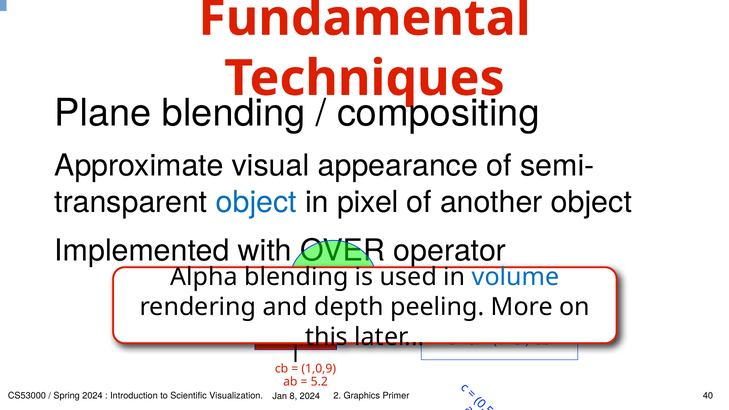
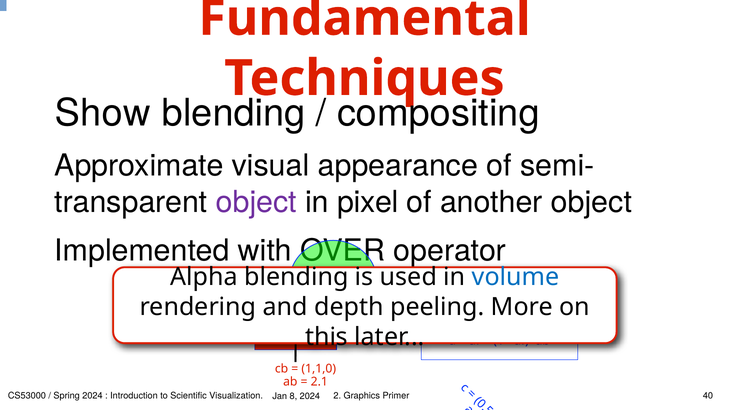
Plane: Plane -> Show (103, 113)
object colour: blue -> purple (256, 202)
1,0,9: 1,0,9 -> 1,1,0 (319, 369)
5.2: 5.2 -> 2.1 (319, 382)
